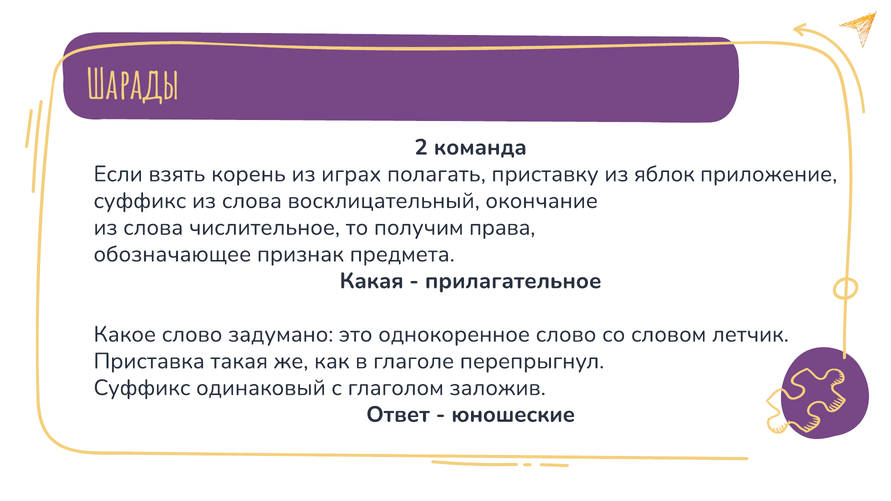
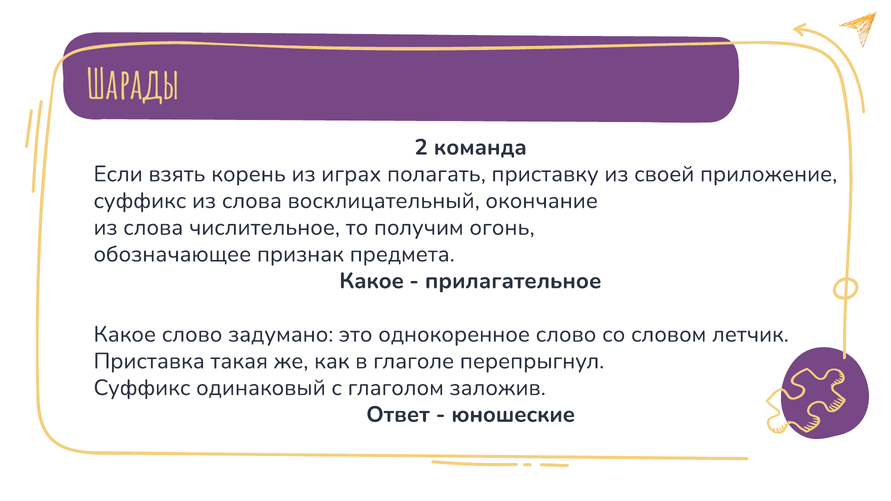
яблок: яблок -> своей (664, 174)
права: права -> огонь (502, 228)
Какая: Какая -> Какое (372, 281)
